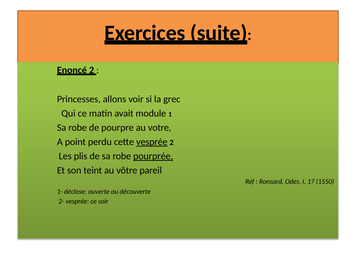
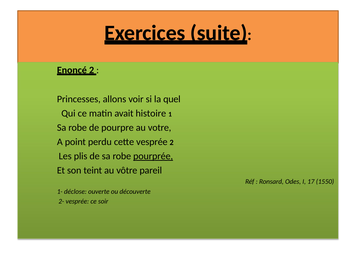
grec: grec -> quel (172, 99)
module: module -> histoire (151, 113)
vesprée underline: present -> none (152, 142)
